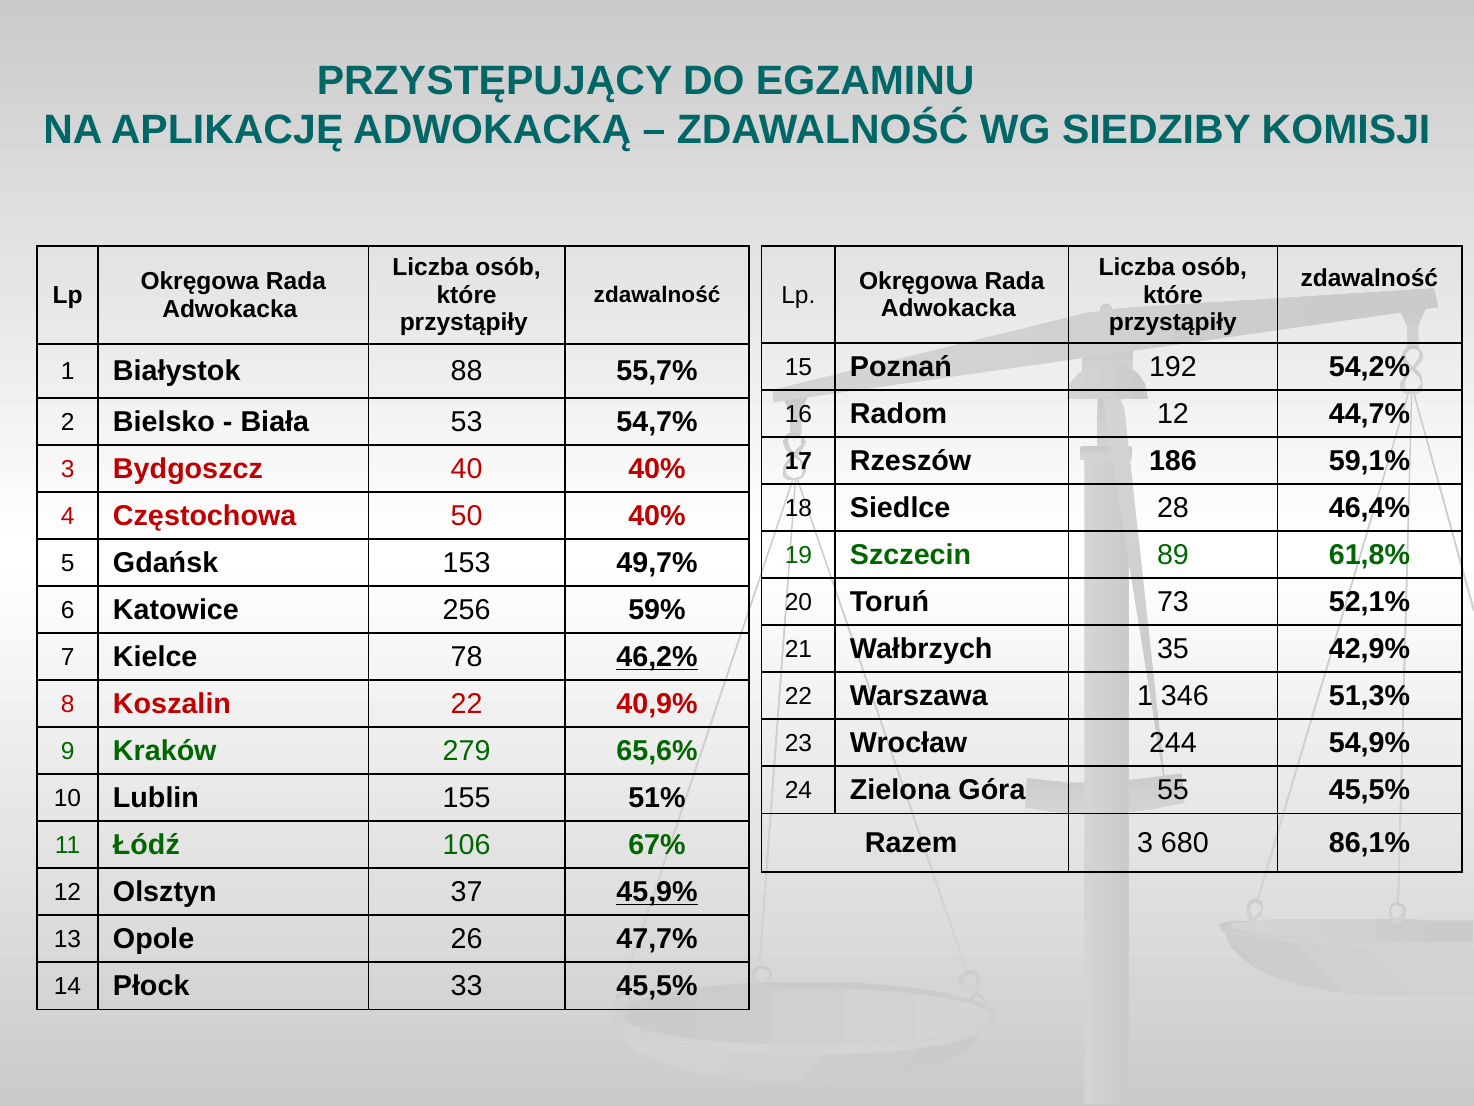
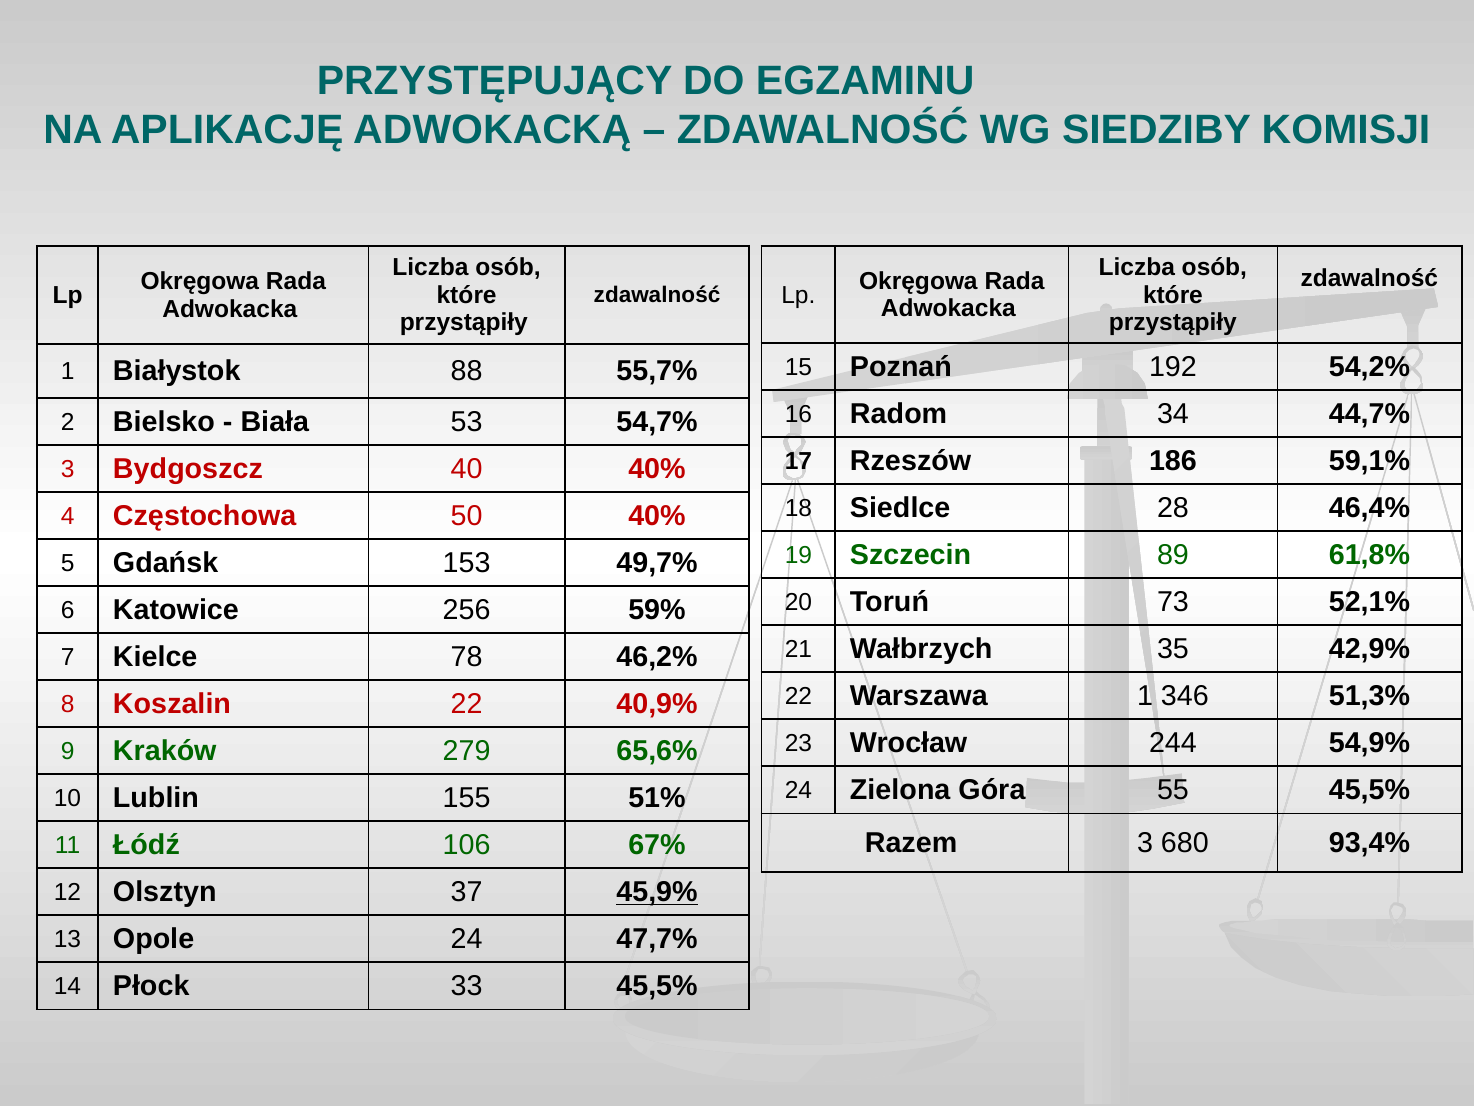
Radom 12: 12 -> 34 (1173, 414)
46,2% underline: present -> none (657, 657)
86,1%: 86,1% -> 93,4% (1369, 843)
Opole 26: 26 -> 24 (467, 939)
